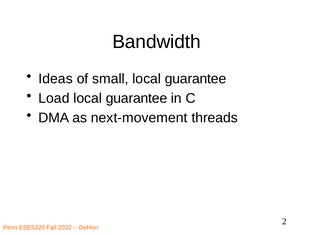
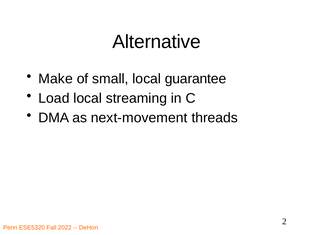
Bandwidth: Bandwidth -> Alternative (157, 42)
Ideas: Ideas -> Make (56, 79)
guarantee: guarantee -> streaming (136, 98)
